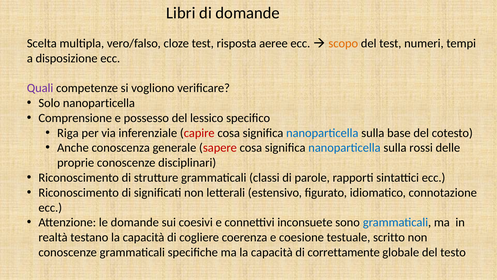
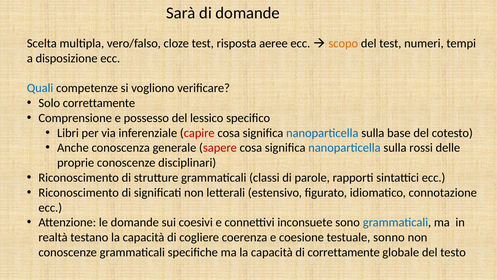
Libri: Libri -> Sarà (181, 13)
Quali colour: purple -> blue (40, 88)
Solo nanoparticella: nanoparticella -> correttamente (99, 103)
Riga: Riga -> Libri (68, 133)
scritto: scritto -> sonno (389, 237)
